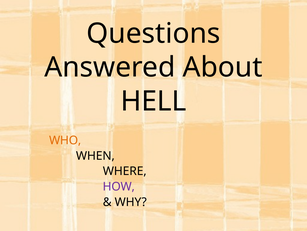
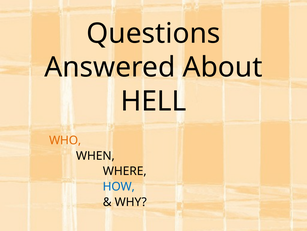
HOW colour: purple -> blue (119, 186)
